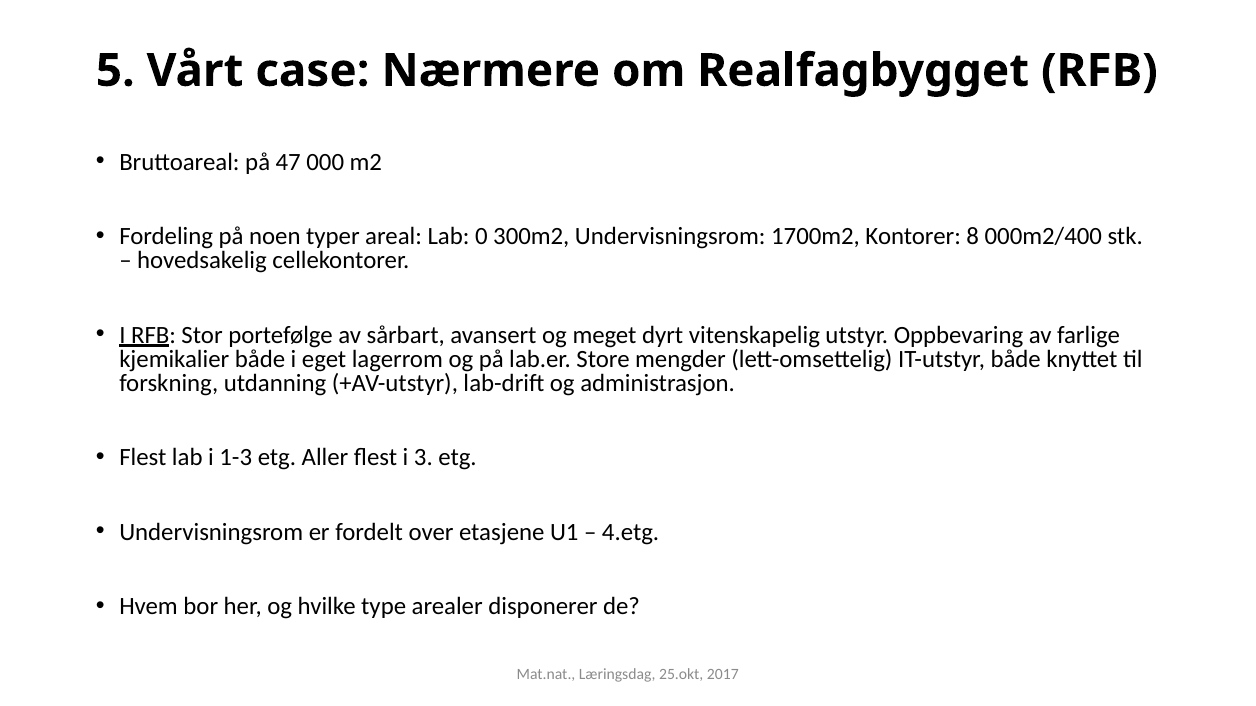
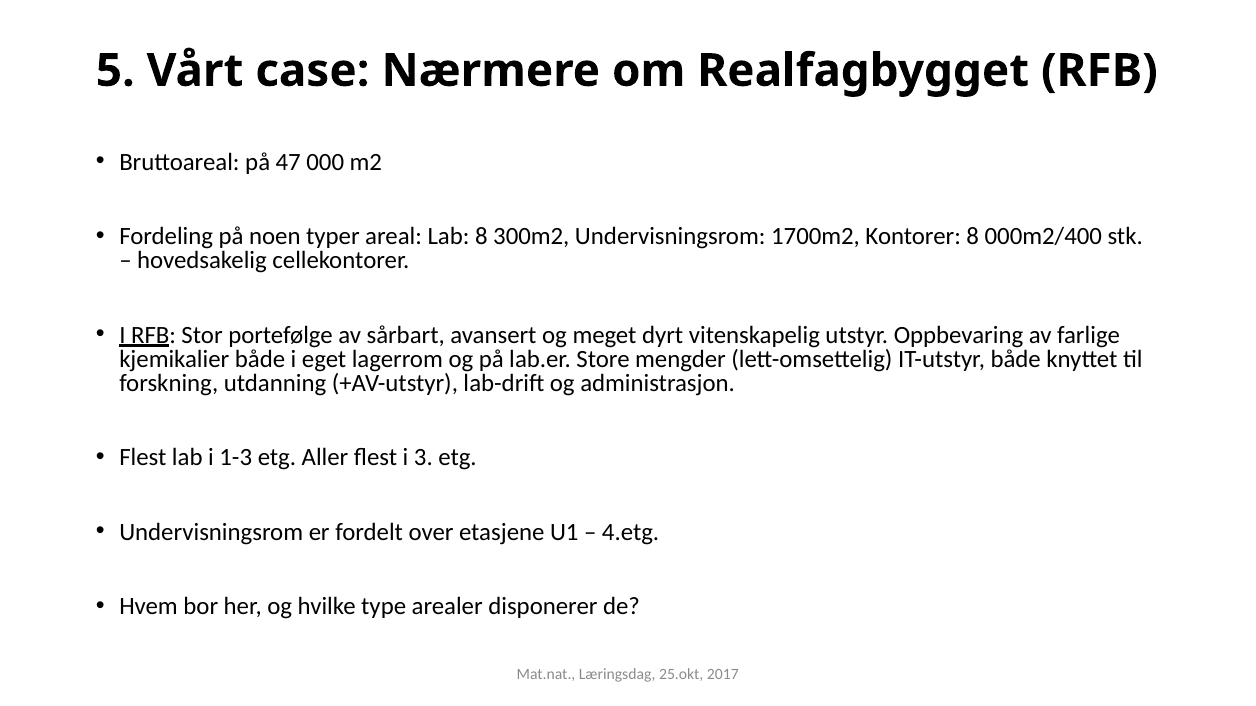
Lab 0: 0 -> 8 (481, 237)
